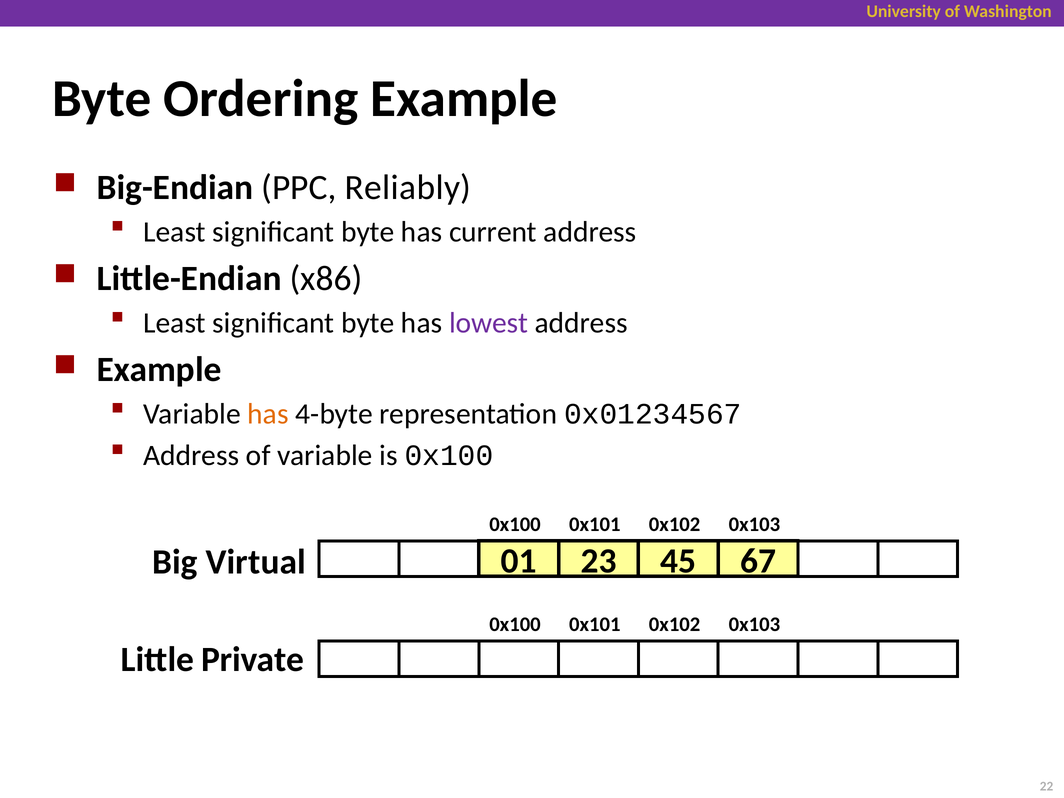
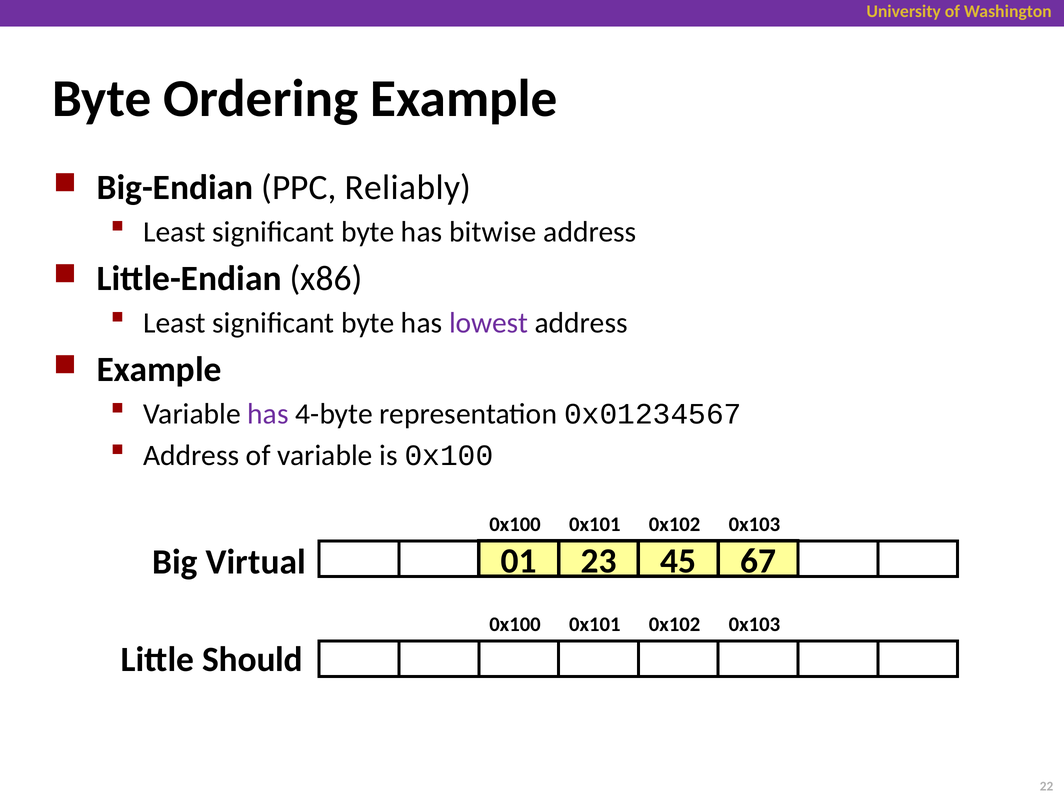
current: current -> bitwise (493, 232)
has colour: orange -> purple (268, 414)
Private: Private -> Should (253, 660)
